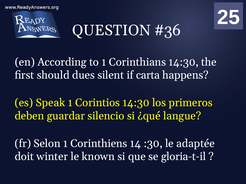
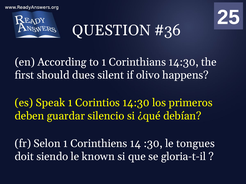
carta: carta -> olivo (148, 75)
langue: langue -> debían (182, 116)
adaptée: adaptée -> tongues (196, 144)
winter: winter -> siendo (52, 157)
